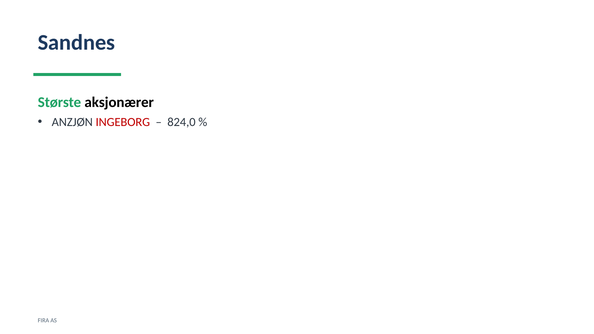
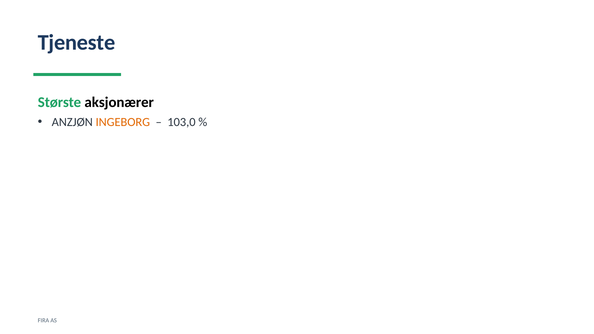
Sandnes: Sandnes -> Tjeneste (77, 42)
INGEBORG colour: red -> orange (123, 122)
824,0: 824,0 -> 103,0 (181, 122)
